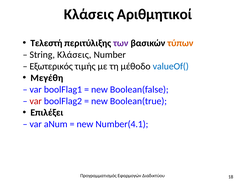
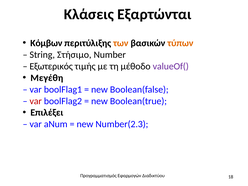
Αριθμητικοί: Αριθμητικοί -> Εξαρτώνται (154, 14)
Τελεστή: Τελεστή -> Κόμβων (46, 43)
των colour: purple -> orange (121, 43)
String Κλάσεις: Κλάσεις -> Στήσιμο (74, 55)
valueOf( colour: blue -> purple (171, 66)
Number(4.1: Number(4.1 -> Number(2.3 (122, 124)
